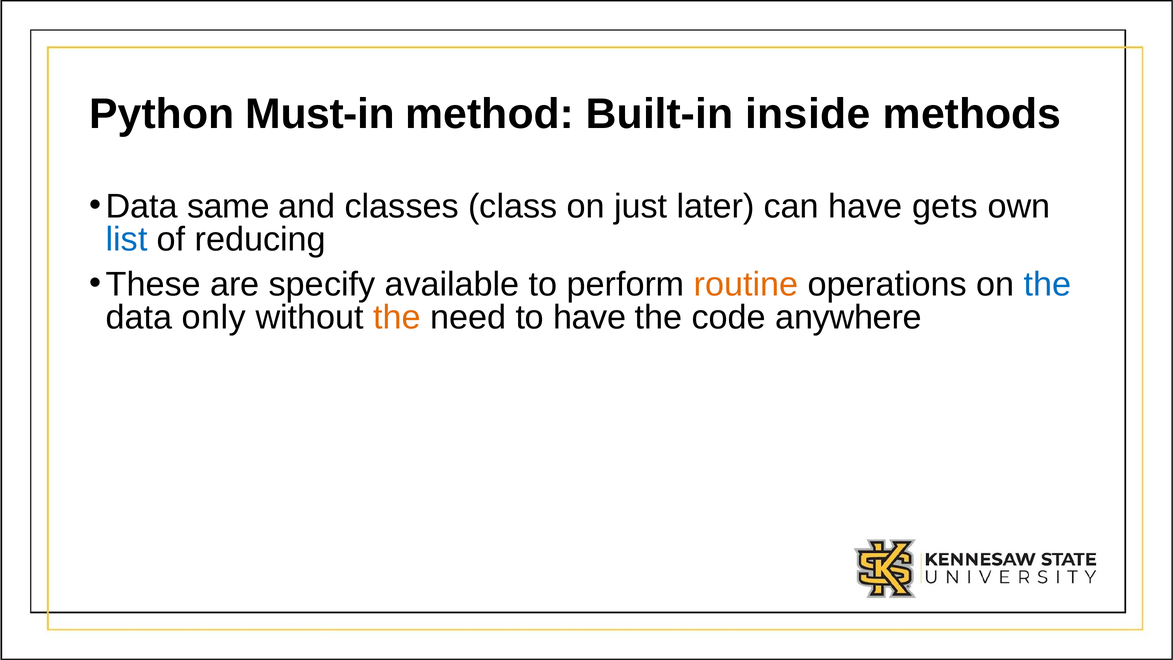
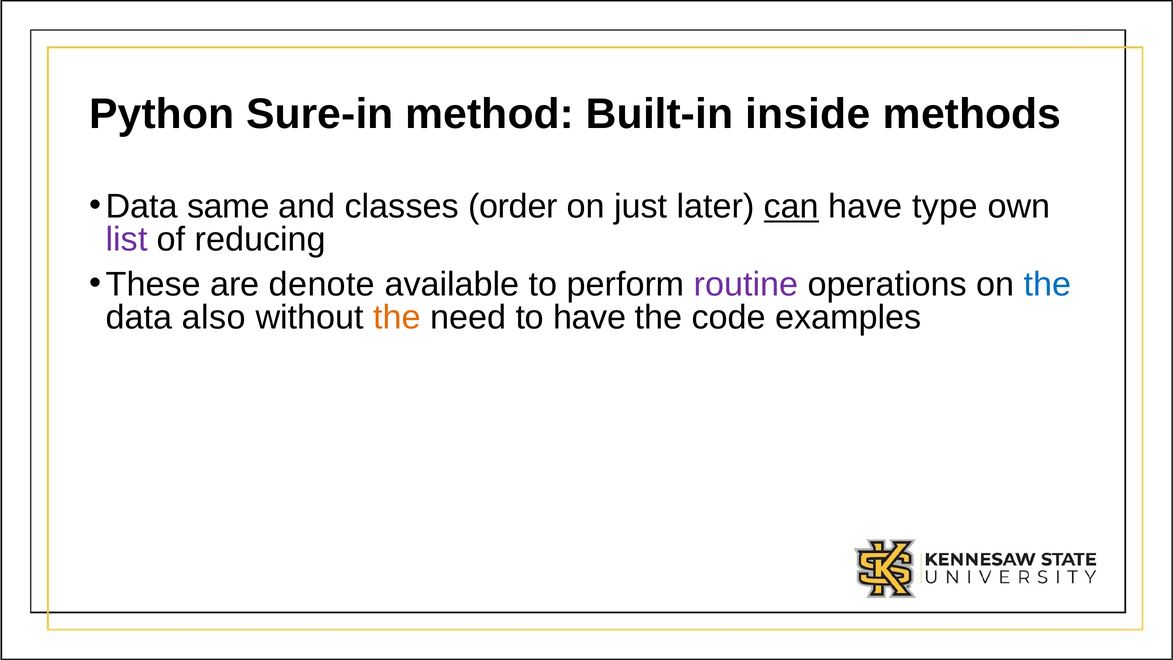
Must-in: Must-in -> Sure-in (320, 114)
class: class -> order (513, 207)
can underline: none -> present (791, 207)
gets: gets -> type (945, 207)
list colour: blue -> purple (127, 239)
specify: specify -> denote (322, 284)
routine colour: orange -> purple (746, 284)
only: only -> also (214, 317)
anywhere: anywhere -> examples (848, 317)
